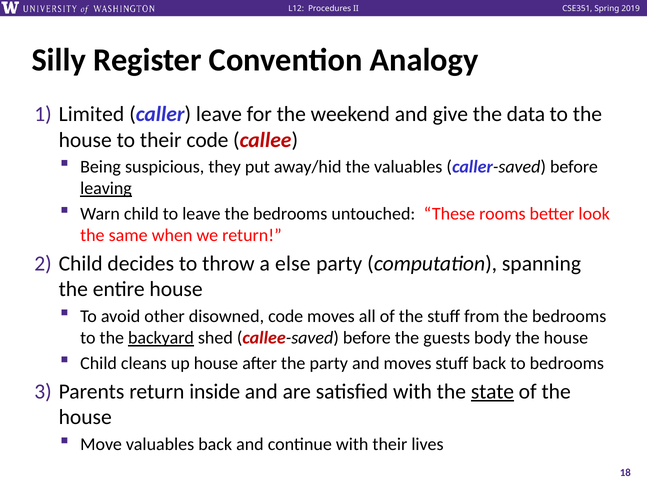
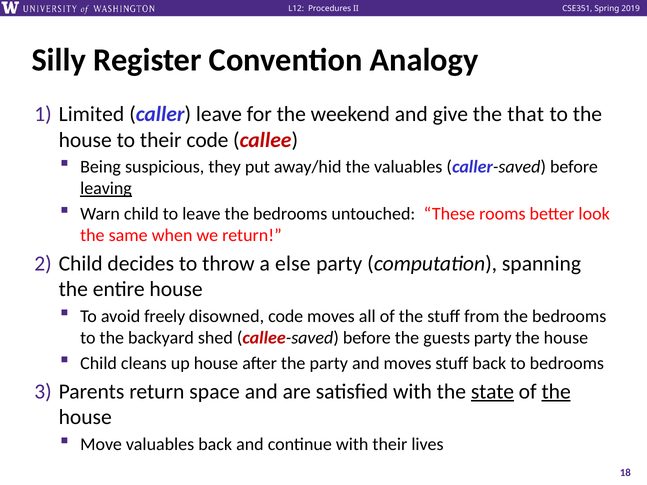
data: data -> that (526, 114)
other: other -> freely (165, 317)
backyard underline: present -> none (161, 338)
guests body: body -> party (493, 338)
inside: inside -> space (215, 392)
the underline: none -> present (556, 392)
